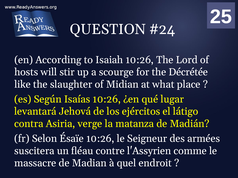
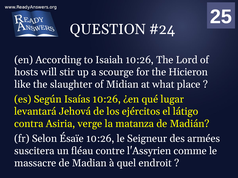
Décrétée: Décrétée -> Hicieron (188, 72)
